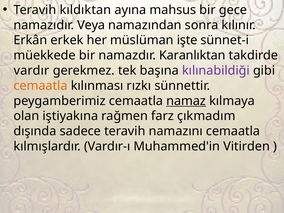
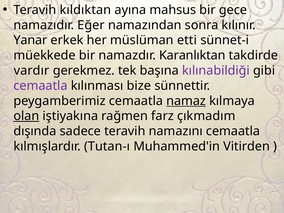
Veya: Veya -> Eğer (91, 25)
Erkân: Erkân -> Yanar (30, 40)
işte: işte -> etti (187, 40)
cemaatla colour: orange -> purple (41, 86)
rızkı: rızkı -> bize (139, 86)
olan underline: none -> present (26, 116)
Vardır-ı: Vardır-ı -> Tutan-ı (107, 146)
